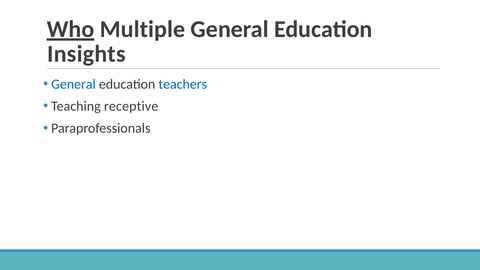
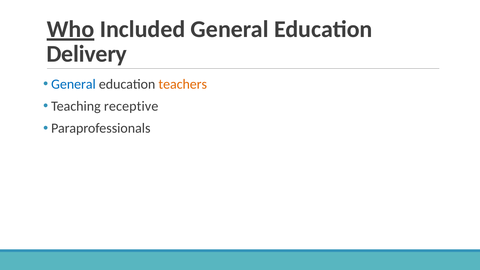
Multiple: Multiple -> Included (143, 29)
Insights: Insights -> Delivery (87, 54)
teachers colour: blue -> orange (183, 84)
